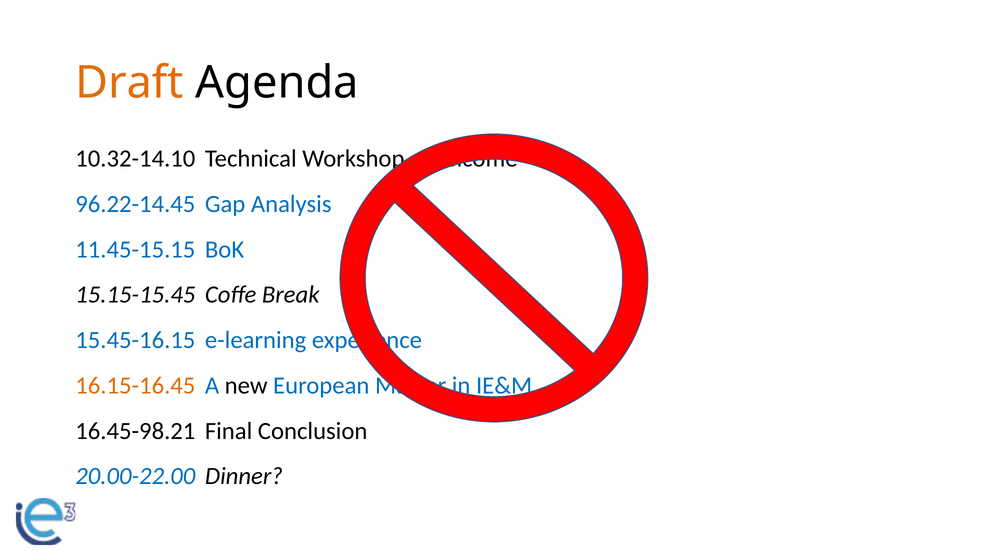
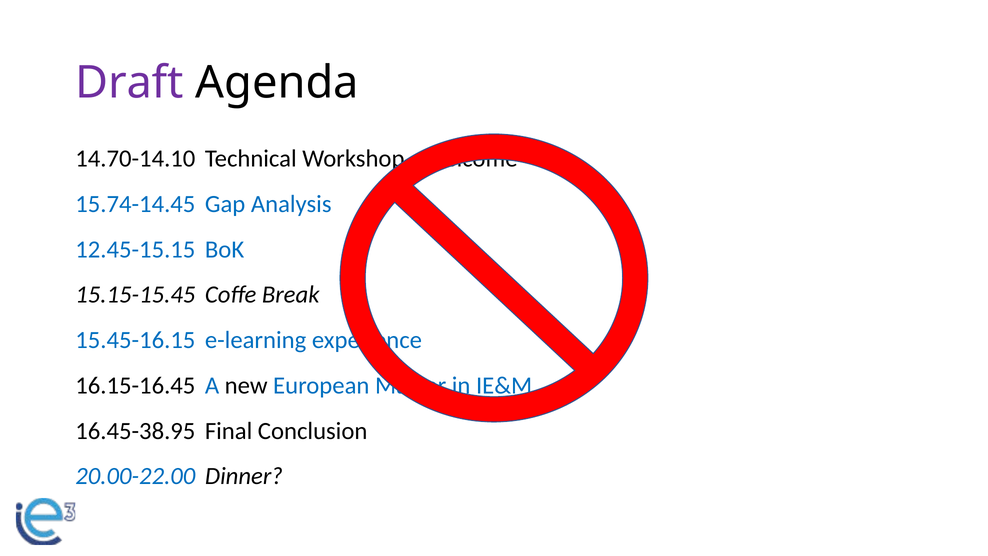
Draft colour: orange -> purple (130, 83)
10.32-14.10: 10.32-14.10 -> 14.70-14.10 (135, 159)
96.22-14.45: 96.22-14.45 -> 15.74-14.45 (135, 204)
11.45-15.15: 11.45-15.15 -> 12.45-15.15 (135, 249)
16.15-16.45 colour: orange -> black (135, 385)
16.45-98.21: 16.45-98.21 -> 16.45-38.95 (135, 431)
